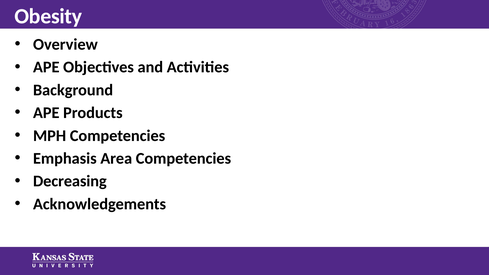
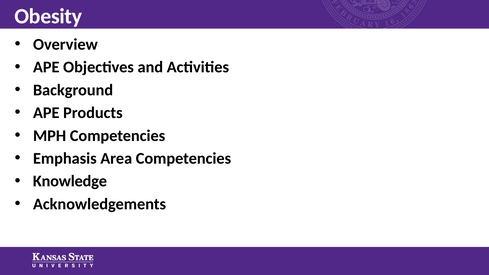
Decreasing: Decreasing -> Knowledge (70, 181)
